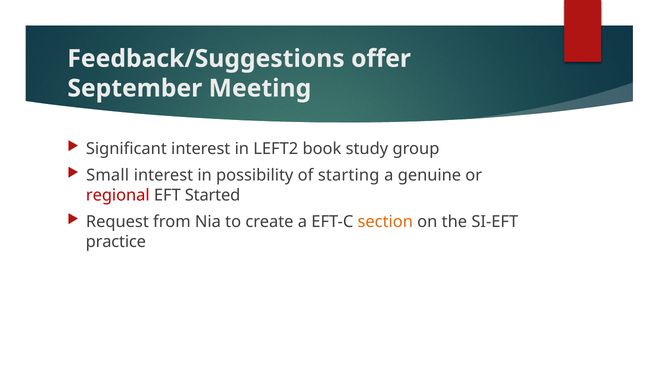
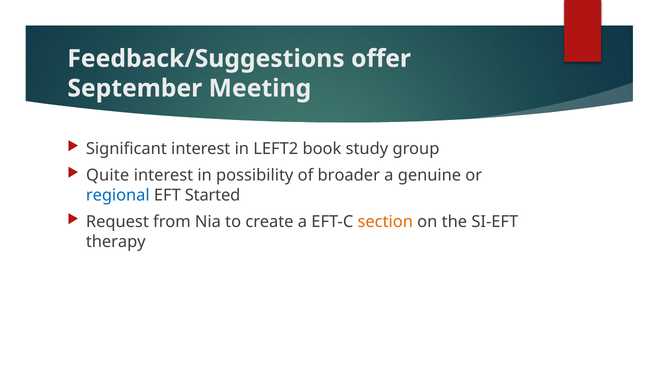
Small: Small -> Quite (108, 175)
starting: starting -> broader (349, 175)
regional colour: red -> blue (118, 195)
practice: practice -> therapy (116, 241)
